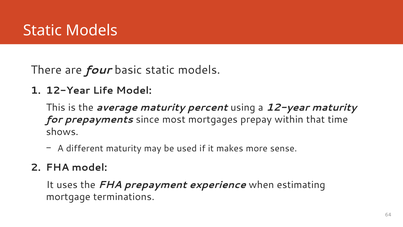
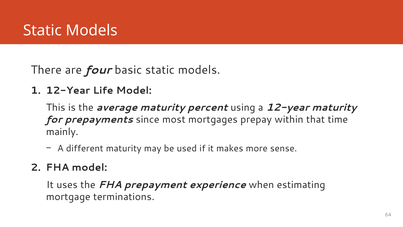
shows: shows -> mainly (62, 132)
